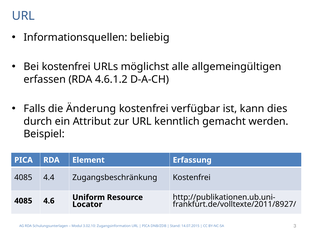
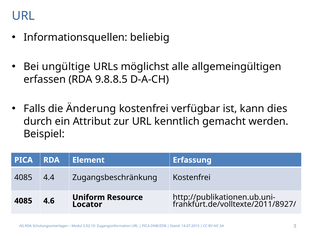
Bei kostenfrei: kostenfrei -> ungültige (66, 67)
4.6.1.2: 4.6.1.2 -> 9.8.8.5 (111, 79)
